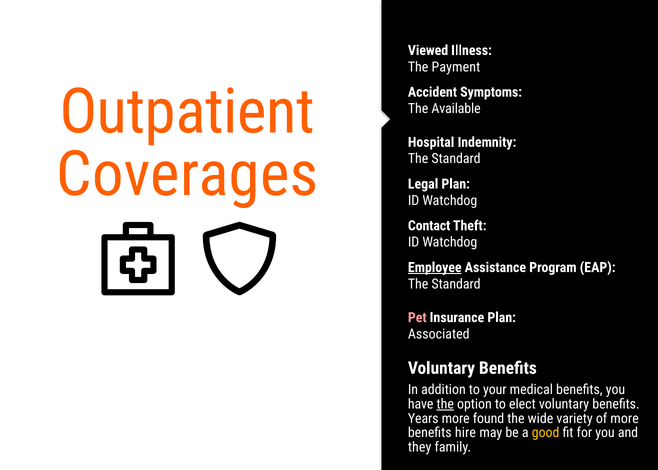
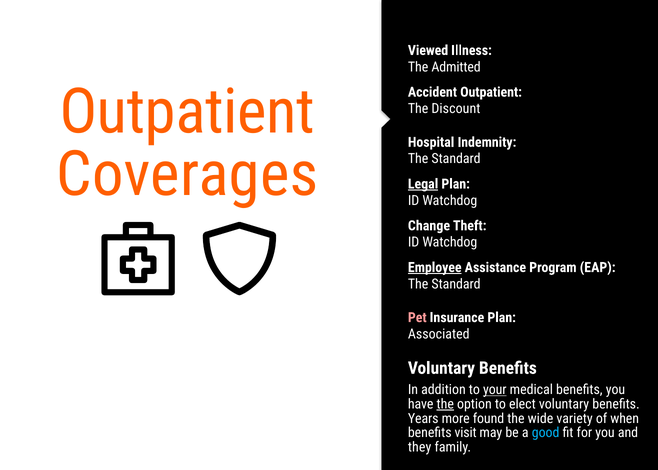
Payment: Payment -> Admitted (456, 67)
Accident Symptoms: Symptoms -> Outpatient (491, 92)
Available: Available -> Discount (456, 109)
Legal underline: none -> present (423, 184)
Contact: Contact -> Change (429, 226)
your underline: none -> present (495, 390)
of more: more -> when (625, 418)
hire: hire -> visit (466, 433)
good colour: yellow -> light blue (546, 433)
